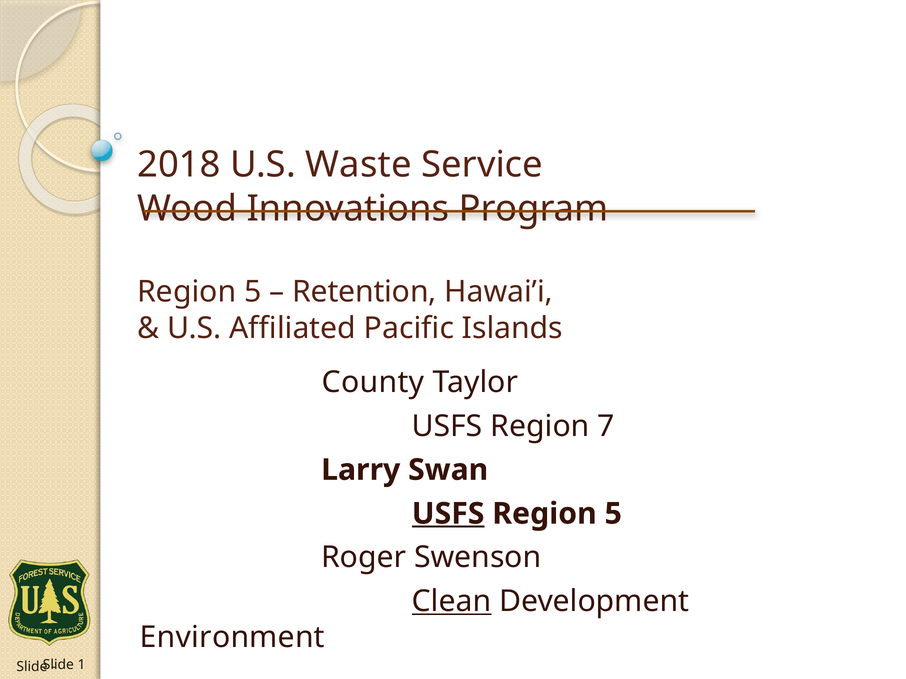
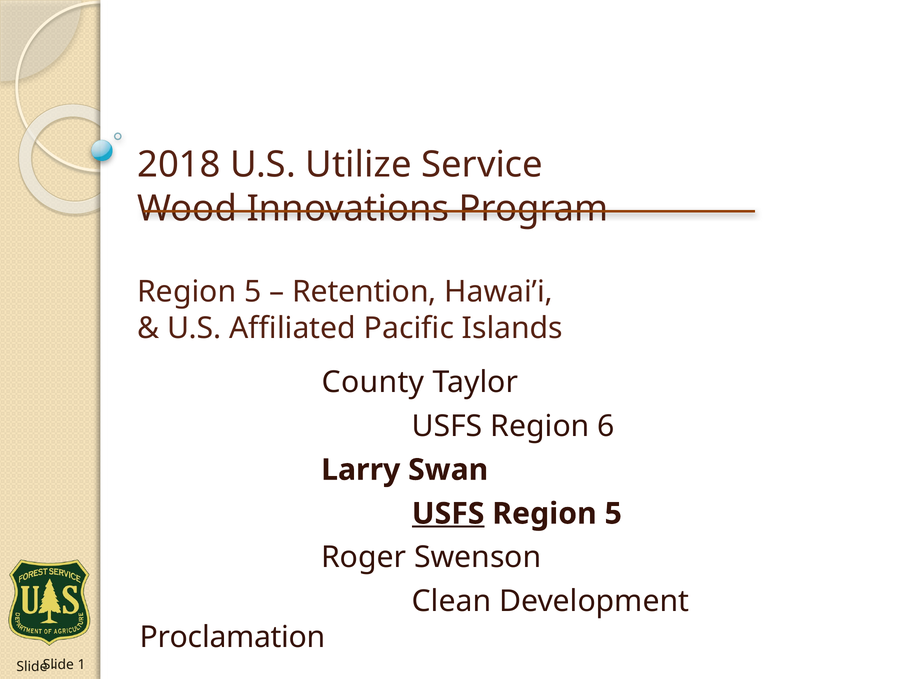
Waste: Waste -> Utilize (359, 165)
7: 7 -> 6 (606, 426)
Clean underline: present -> none (452, 602)
Environment: Environment -> Proclamation (233, 638)
